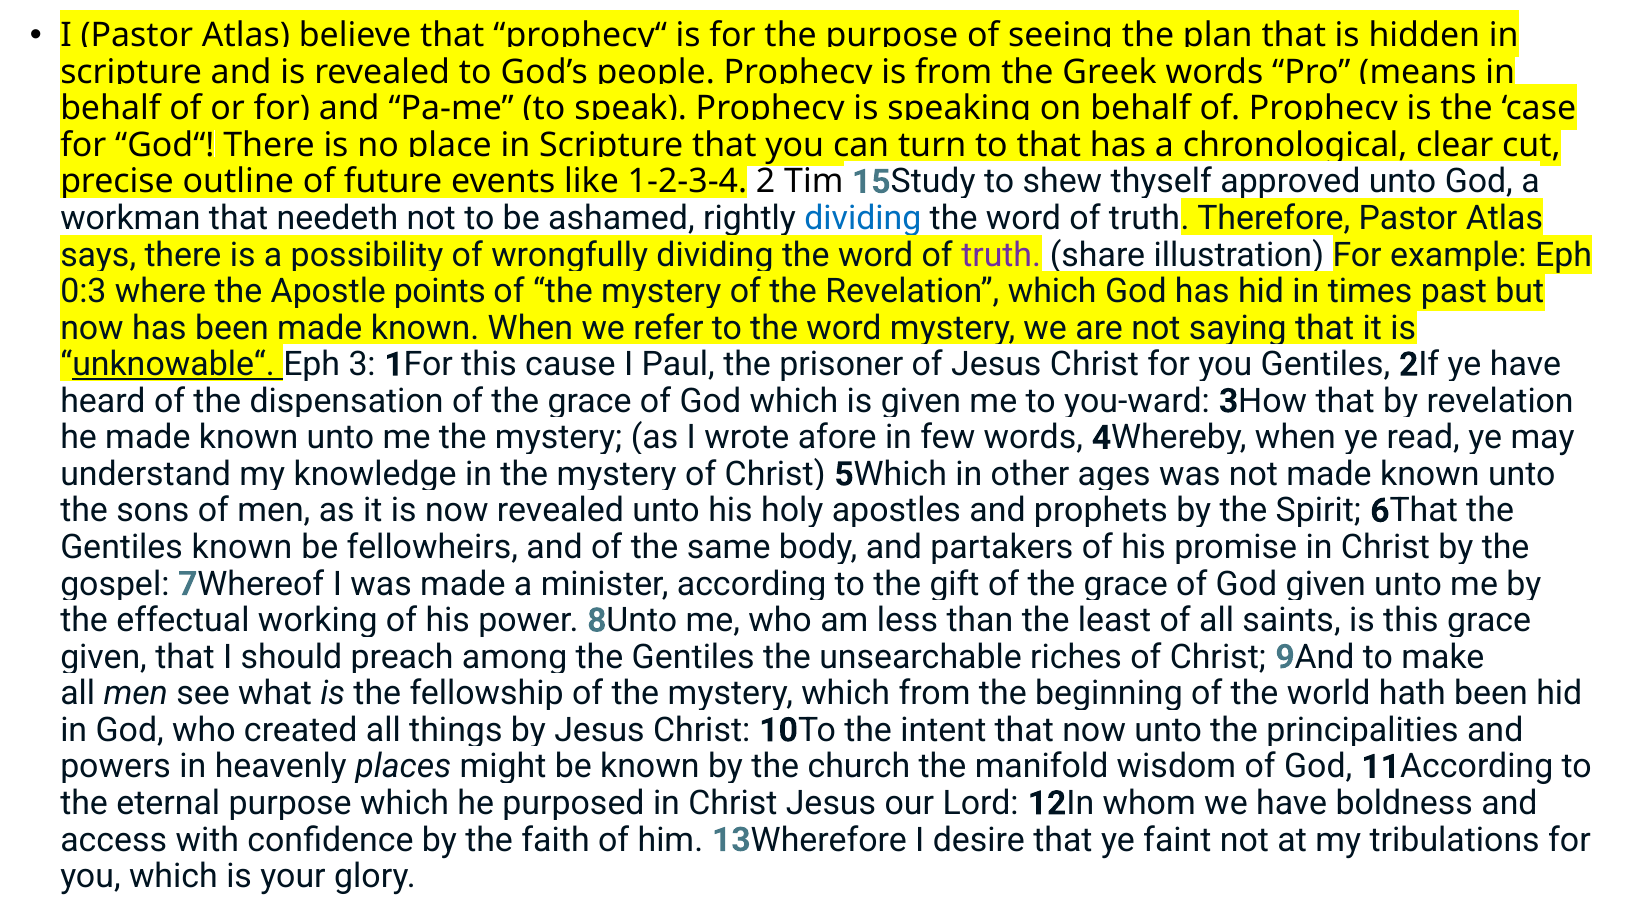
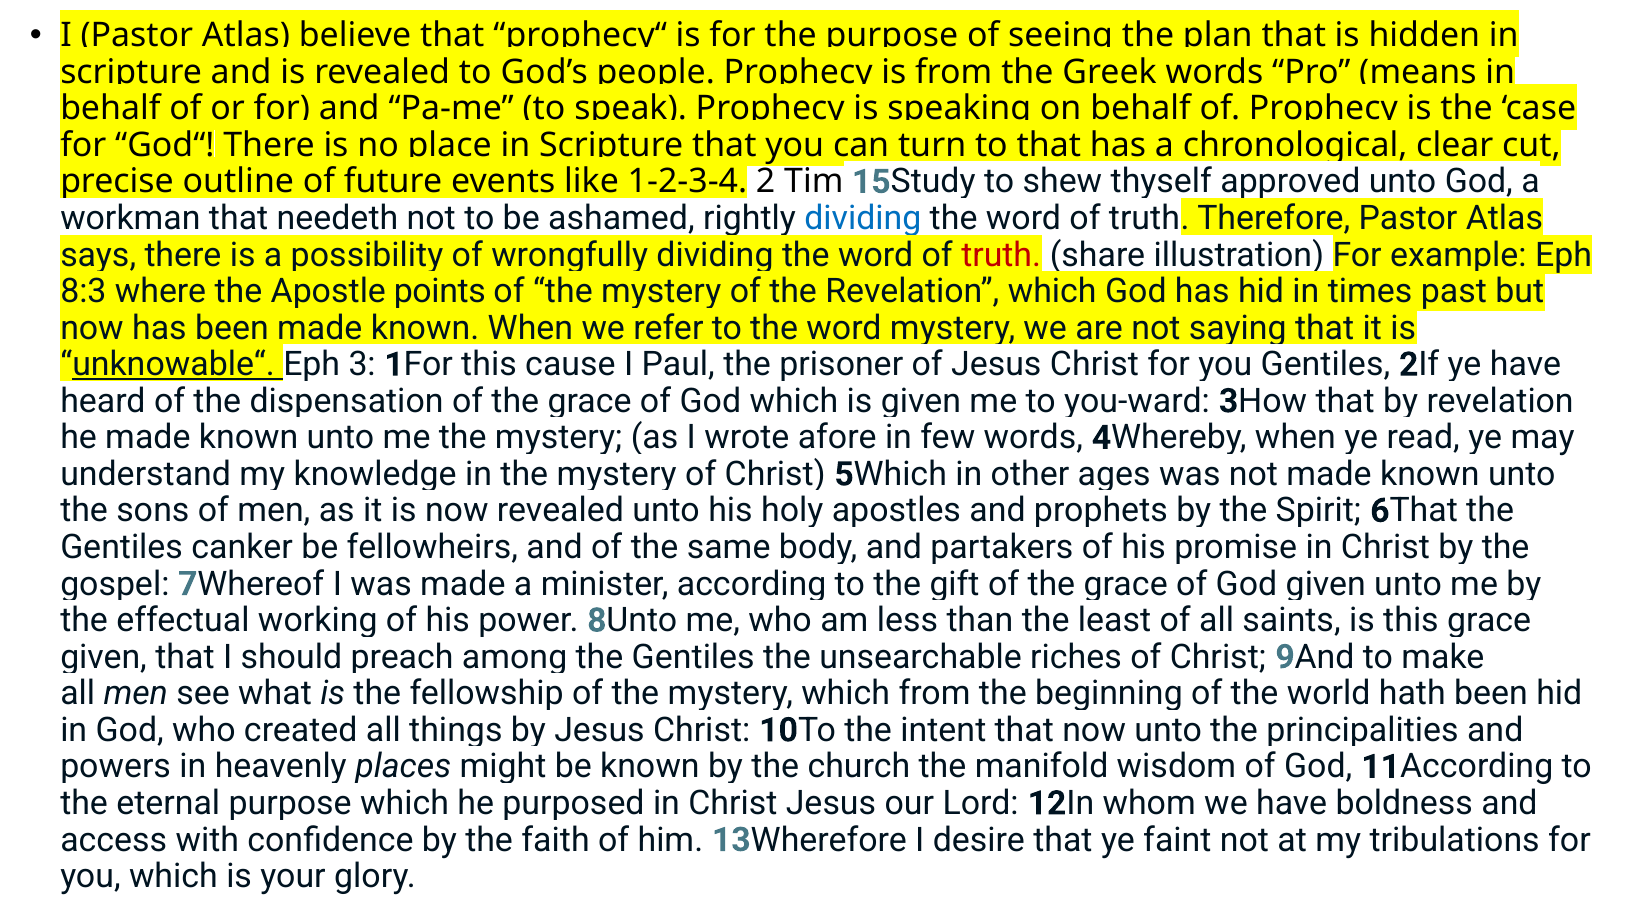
truth colour: purple -> red (1001, 255)
0:3: 0:3 -> 8:3 (83, 291)
Gentiles known: known -> canker (242, 547)
